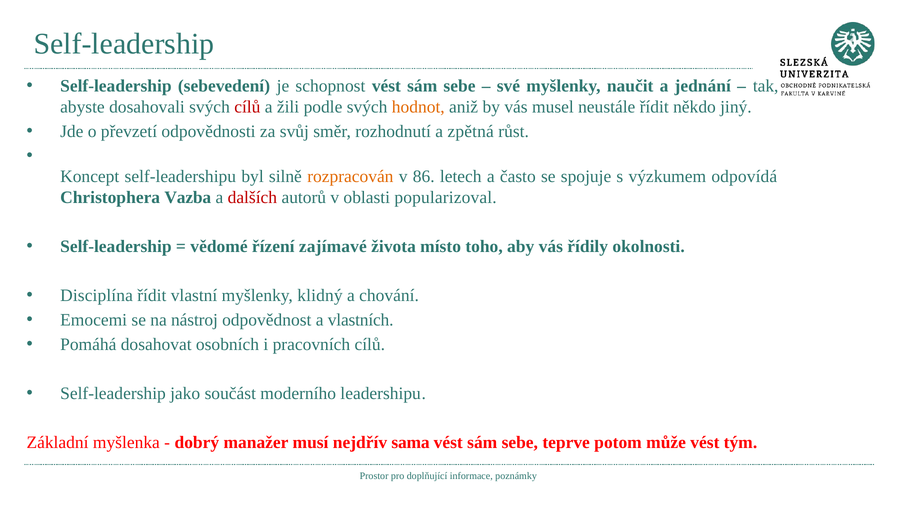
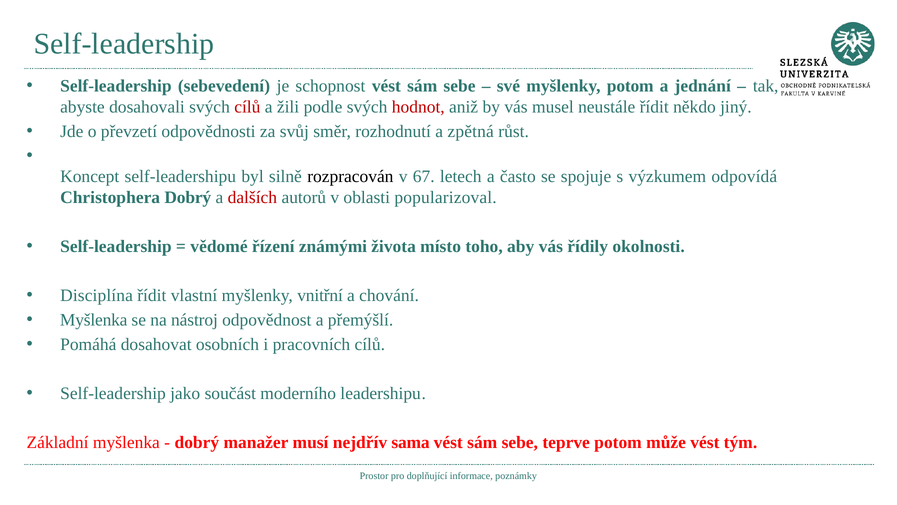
myšlenky naučit: naučit -> potom (630, 86)
hodnot colour: orange -> red (418, 107)
rozpracován colour: orange -> black (350, 177)
86: 86 -> 67 (424, 177)
Christophera Vazba: Vazba -> Dobrý (188, 198)
zajímavé: zajímavé -> známými (333, 246)
klidný: klidný -> vnitřní (320, 295)
Emocemi: Emocemi -> Myšlenka (94, 320)
vlastních: vlastních -> přemýšlí (361, 320)
